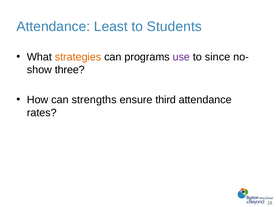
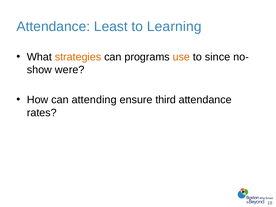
Students: Students -> Learning (174, 27)
use colour: purple -> orange (181, 57)
three: three -> were (70, 70)
strengths: strengths -> attending (94, 100)
